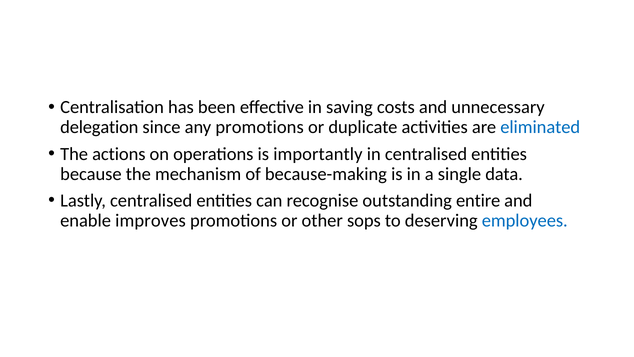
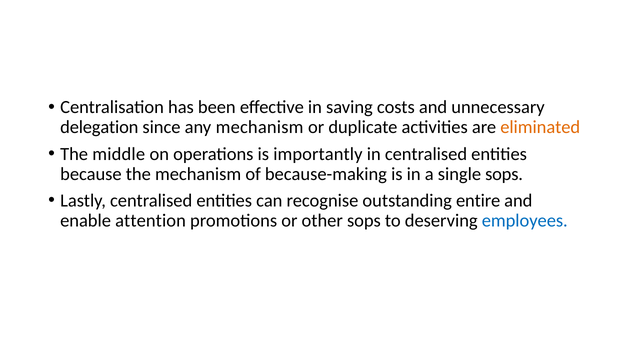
any promotions: promotions -> mechanism (260, 127)
eliminated colour: blue -> orange (540, 127)
actions: actions -> middle (119, 154)
single data: data -> sops (504, 174)
improves: improves -> attention (151, 220)
